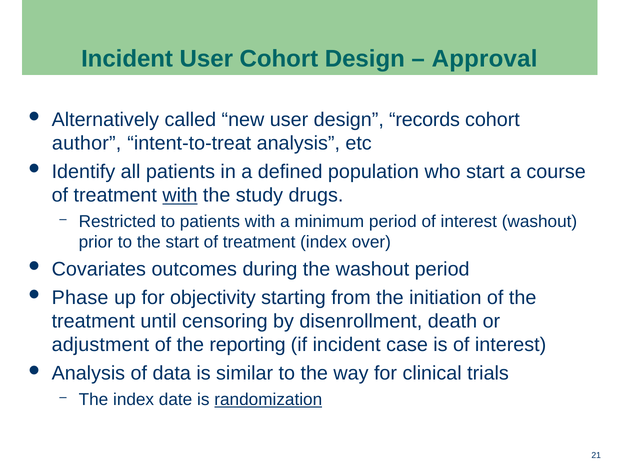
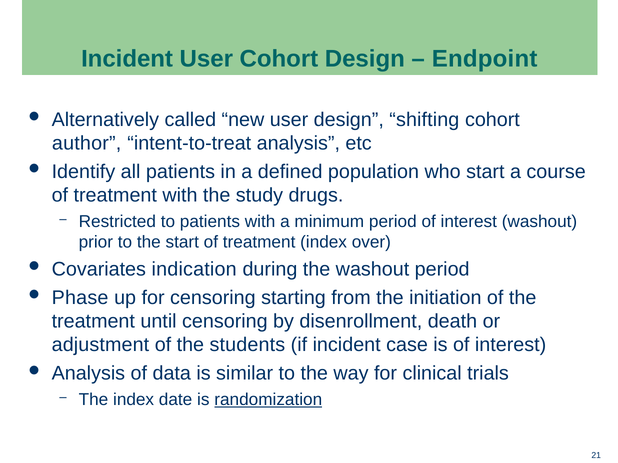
Approval: Approval -> Endpoint (485, 59)
records: records -> shifting (424, 120)
with underline: present -> none (180, 196)
outcomes: outcomes -> indication (194, 269)
for objectivity: objectivity -> censoring (213, 298)
reporting: reporting -> students (247, 345)
